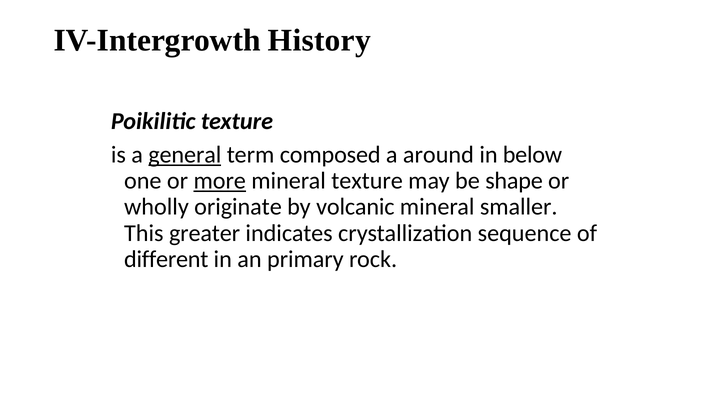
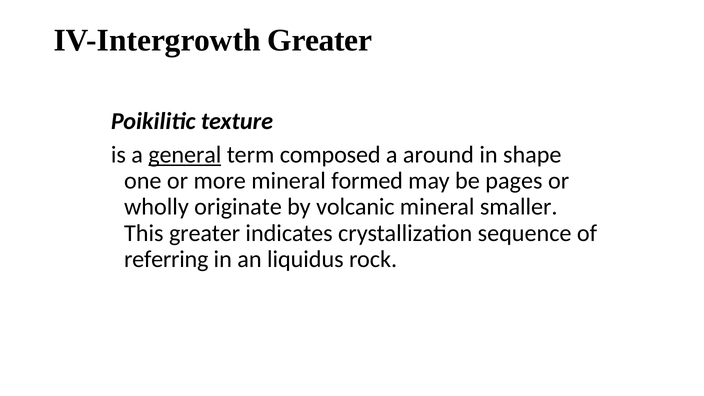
IV-Intergrowth History: History -> Greater (320, 41)
below: below -> shape (532, 155)
more underline: present -> none (220, 181)
mineral texture: texture -> formed (367, 181)
shape: shape -> pages (514, 181)
different: different -> referring (166, 259)
primary: primary -> liquidus (305, 259)
